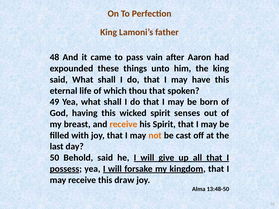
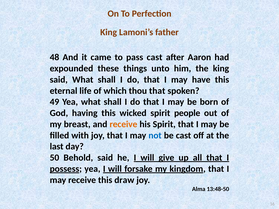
pass vain: vain -> cast (155, 57)
senses: senses -> people (187, 113)
not colour: orange -> blue (155, 136)
